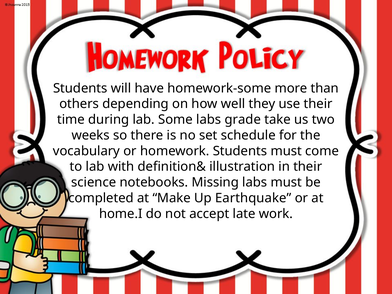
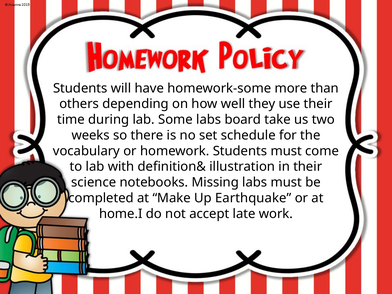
grade: grade -> board (243, 120)
